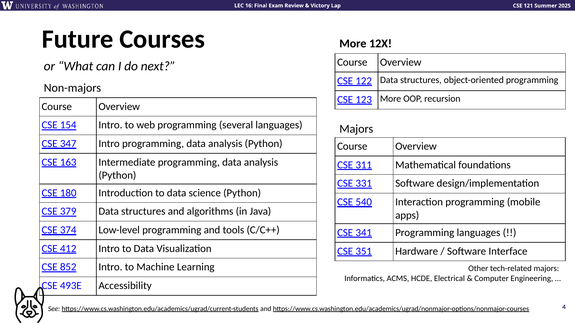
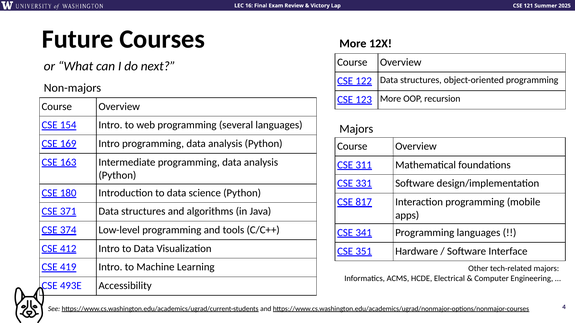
347: 347 -> 169 (68, 144)
540: 540 -> 817 (364, 202)
379: 379 -> 371 (68, 212)
852: 852 -> 419 (68, 267)
